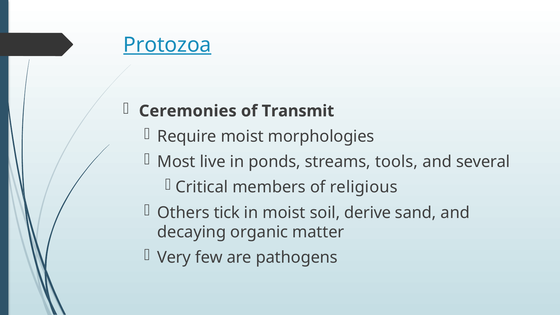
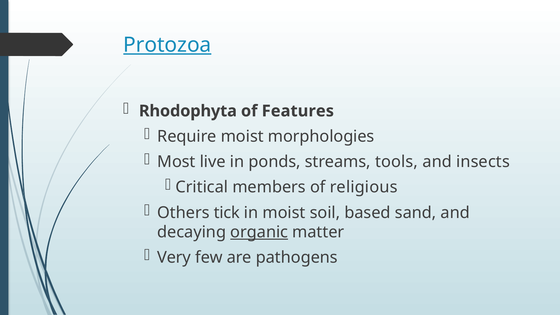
Ceremonies: Ceremonies -> Rhodophyta (188, 111)
Transmit: Transmit -> Features (298, 111)
several: several -> insects (483, 162)
derive: derive -> based (368, 213)
organic underline: none -> present (259, 232)
